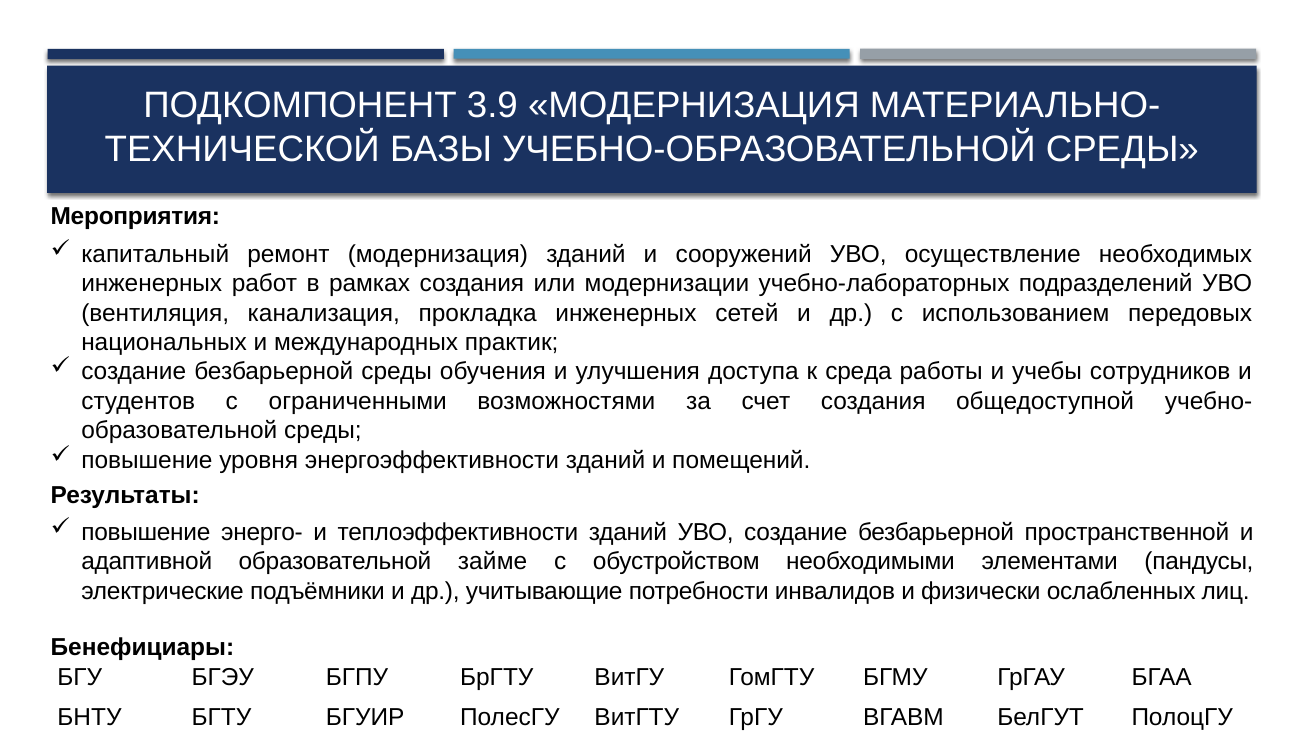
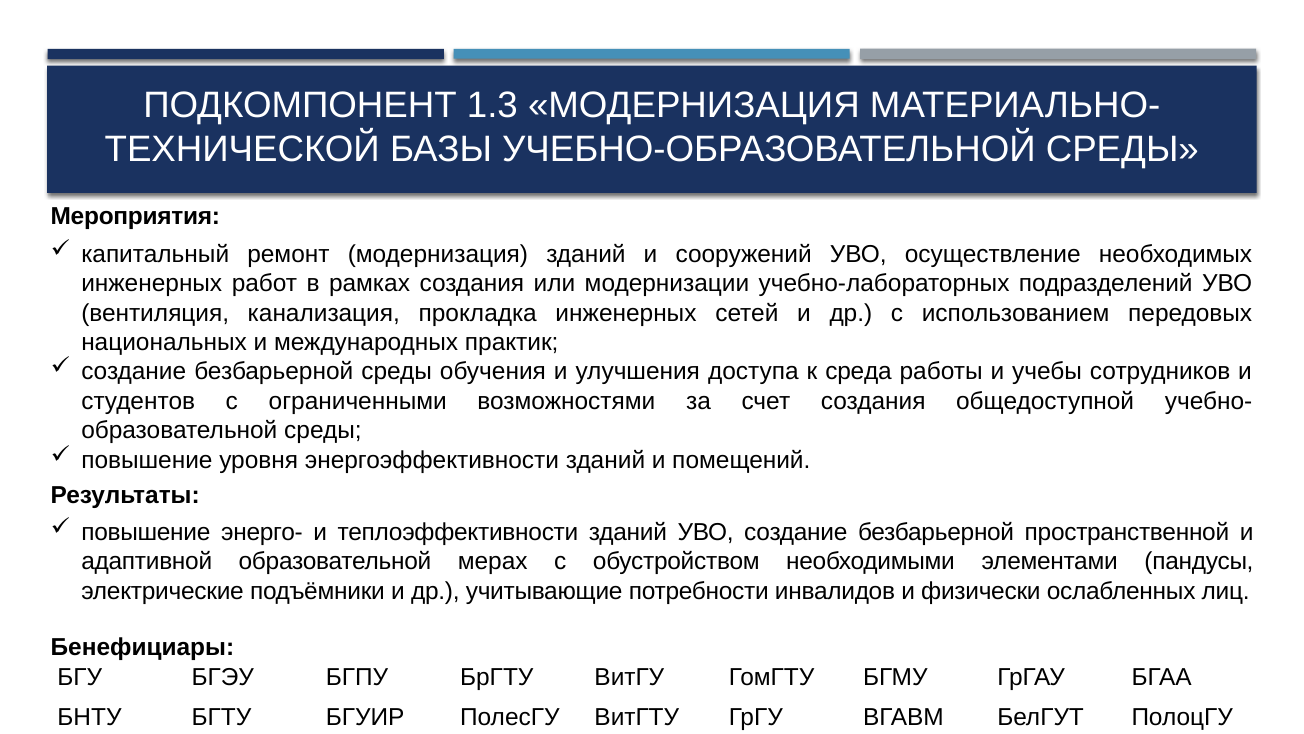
3.9: 3.9 -> 1.3 (492, 105)
займе: займе -> мерах (493, 561)
